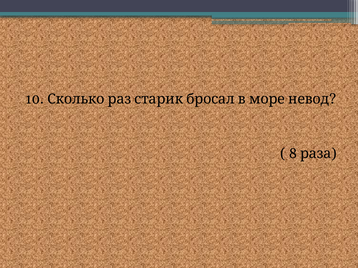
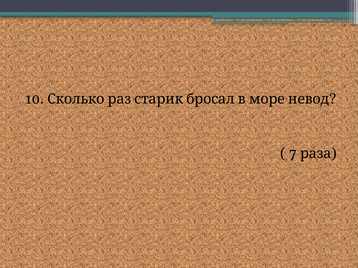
8: 8 -> 7 (293, 154)
